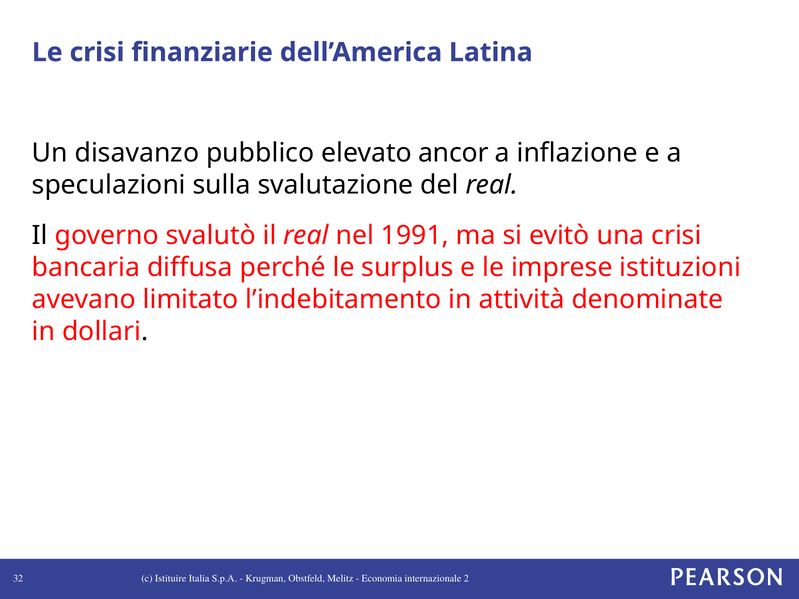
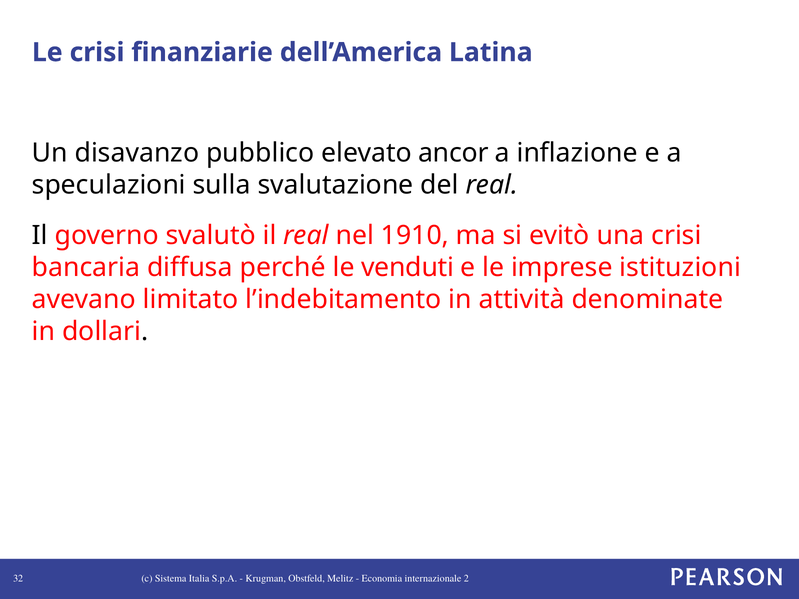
1991: 1991 -> 1910 (415, 236)
surplus: surplus -> venduti (408, 267)
Istituire: Istituire -> Sistema (171, 579)
